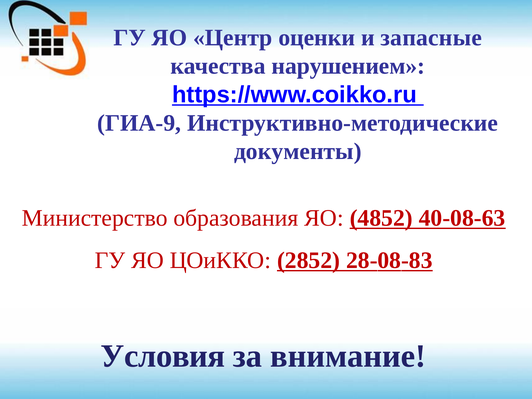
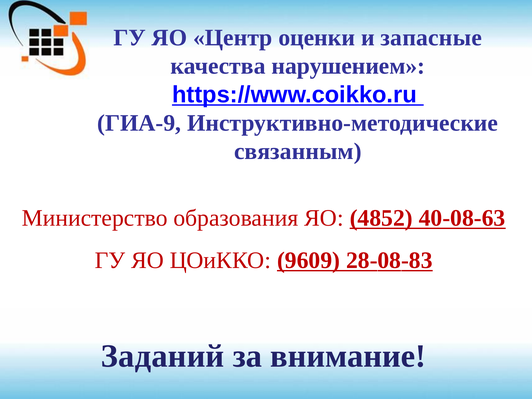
документы: документы -> связанным (298, 151)
2852: 2852 -> 9609 (309, 260)
Условия: Условия -> Заданий (163, 356)
